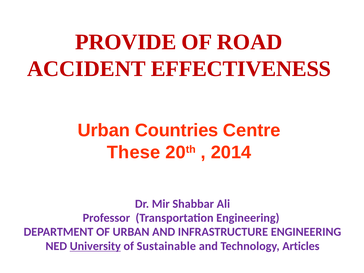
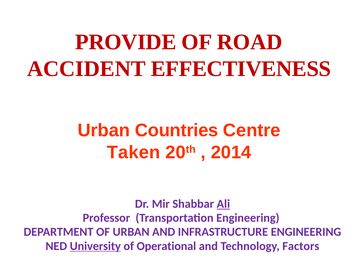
These: These -> Taken (134, 152)
Ali underline: none -> present (223, 204)
Sustainable: Sustainable -> Operational (166, 246)
Articles: Articles -> Factors (301, 246)
